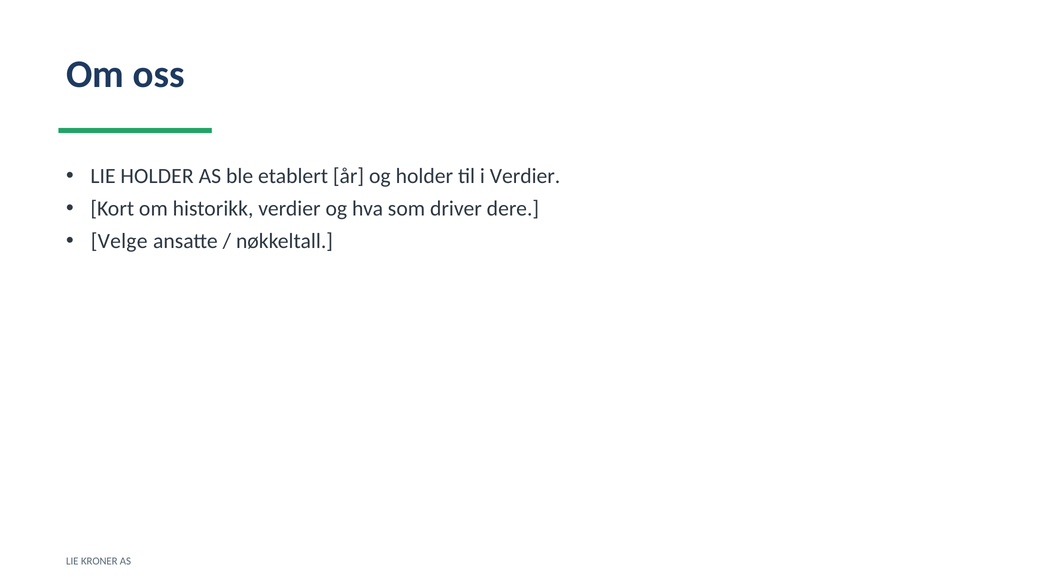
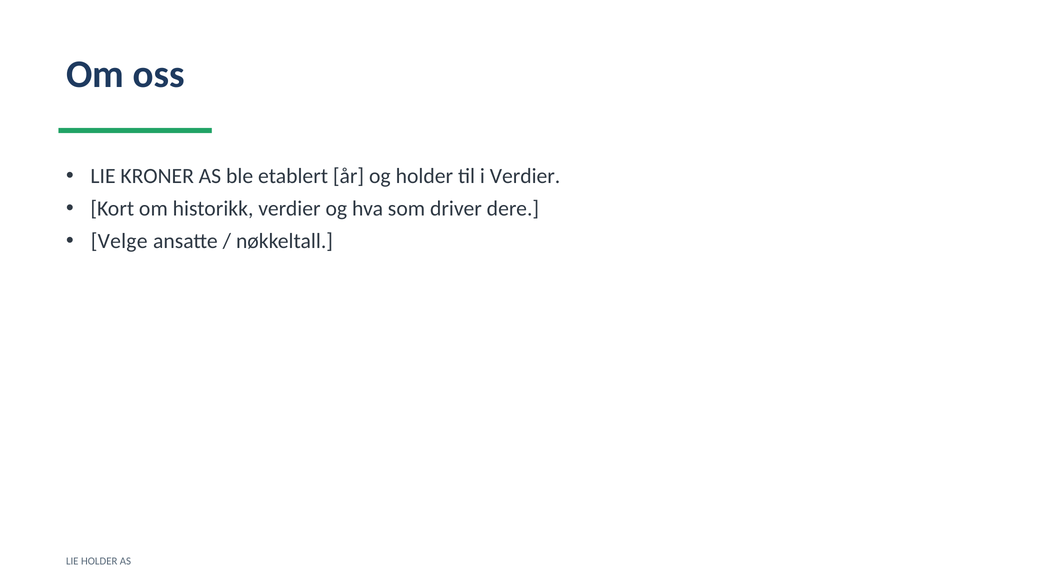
LIE HOLDER: HOLDER -> KRONER (157, 176)
LIE KRONER: KRONER -> HOLDER (99, 561)
